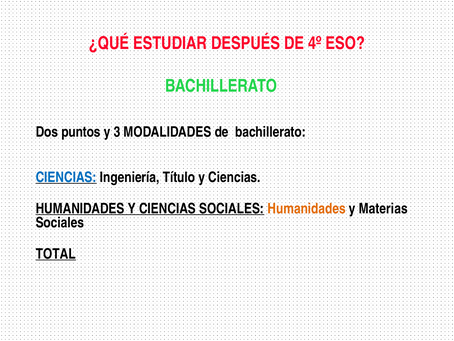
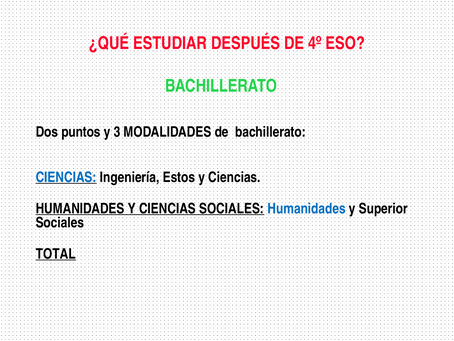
Título: Título -> Estos (179, 177)
Humanidades colour: orange -> blue (307, 208)
Materias: Materias -> Superior (383, 208)
